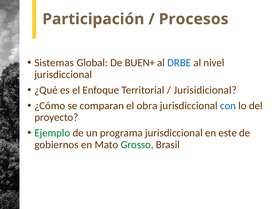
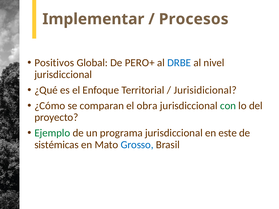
Participación: Participación -> Implementar (93, 19)
Sistemas: Sistemas -> Positivos (54, 63)
BUEN+: BUEN+ -> PERO+ (140, 63)
con colour: blue -> green (228, 106)
gobiernos: gobiernos -> sistémicas (57, 145)
Grosso colour: green -> blue (137, 145)
